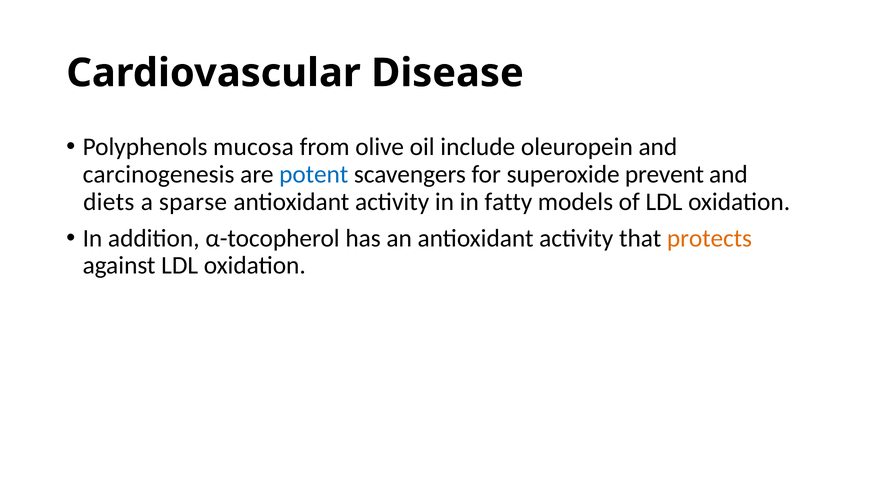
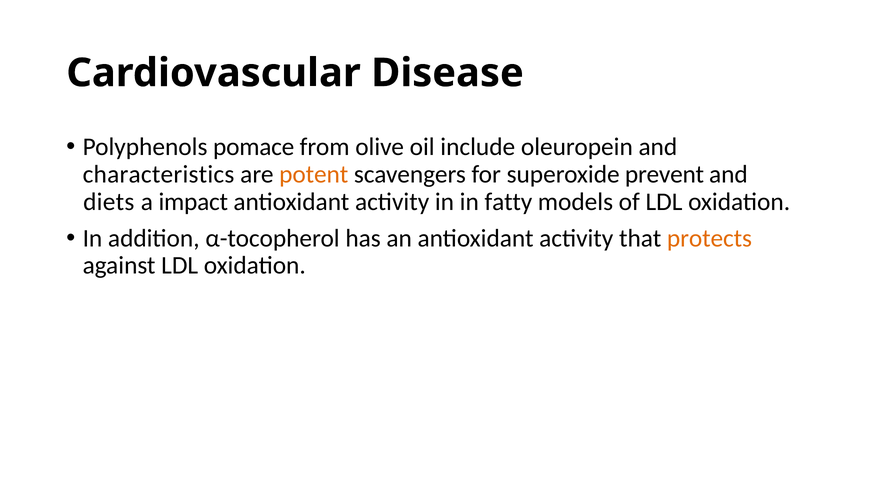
mucosa: mucosa -> pomace (254, 147)
carcinogenesis: carcinogenesis -> characteristics (158, 175)
potent colour: blue -> orange (314, 175)
sparse: sparse -> impact (193, 202)
